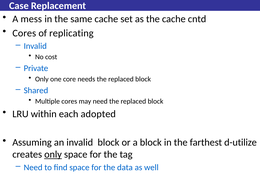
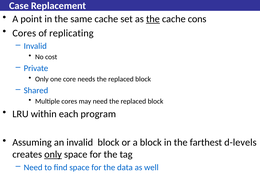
mess: mess -> point (31, 19)
the underline: none -> present (153, 19)
cntd: cntd -> cons (197, 19)
adopted: adopted -> program (98, 114)
d-utilize: d-utilize -> d-levels (240, 142)
